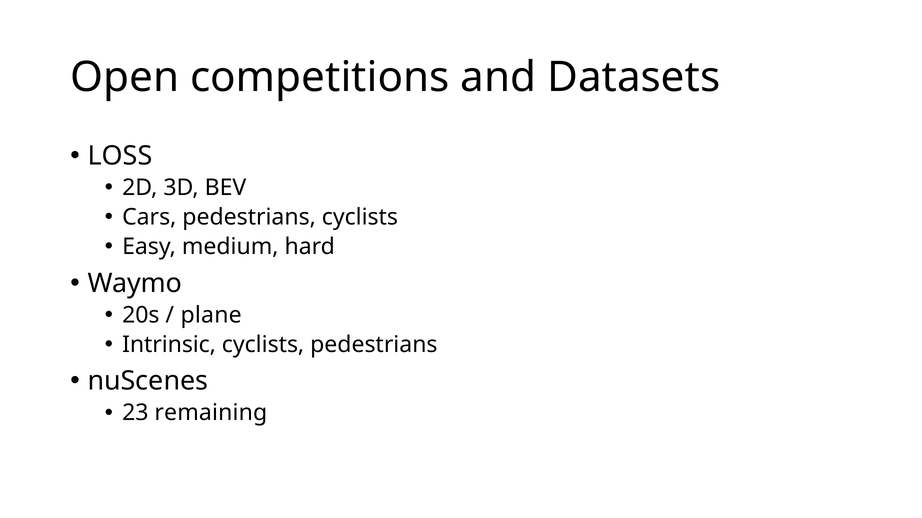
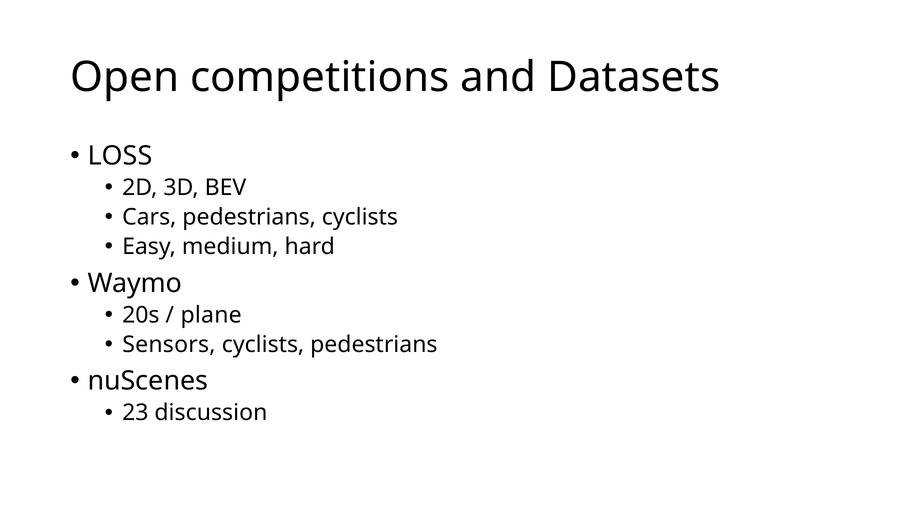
Intrinsic: Intrinsic -> Sensors (169, 345)
remaining: remaining -> discussion (211, 413)
